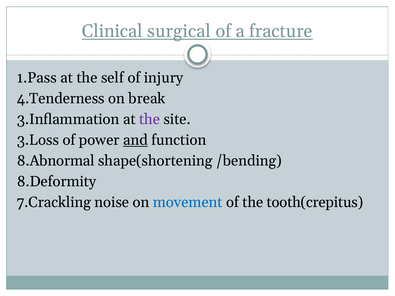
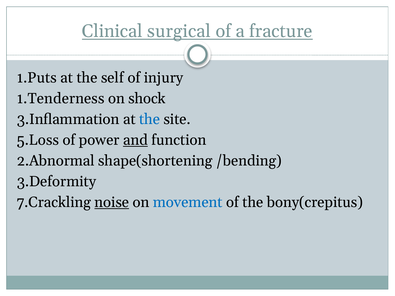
1.Pass: 1.Pass -> 1.Puts (37, 78)
4.Tenderness: 4.Tenderness -> 1.Tenderness (61, 99)
break: break -> shock (147, 99)
the colour: purple -> blue (150, 119)
3.Loss: 3.Loss -> 5.Loss (38, 140)
8.Abnormal: 8.Abnormal -> 2.Abnormal (56, 161)
8.Deformity: 8.Deformity -> 3.Deformity (57, 182)
noise underline: none -> present (112, 202)
tooth(crepitus: tooth(crepitus -> bony(crepitus (315, 202)
